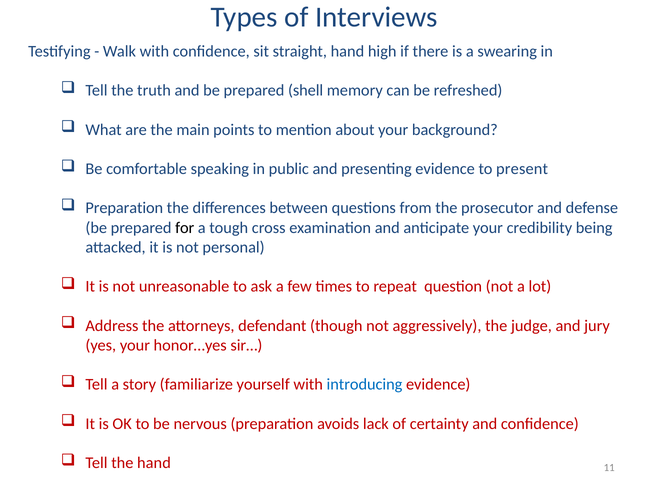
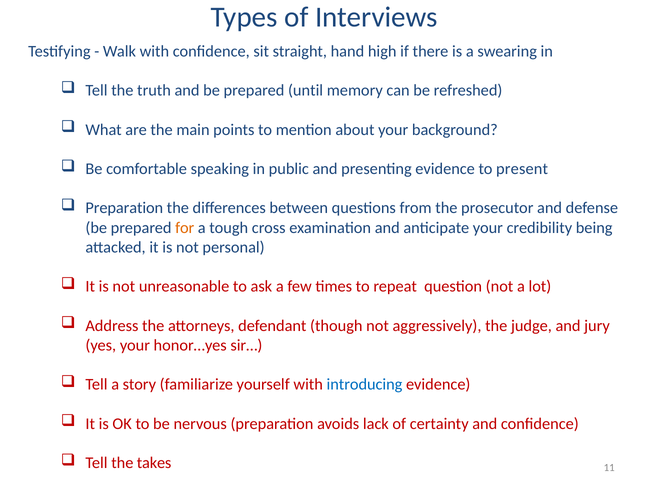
shell: shell -> until (306, 91)
for colour: black -> orange (185, 228)
the hand: hand -> takes (154, 463)
